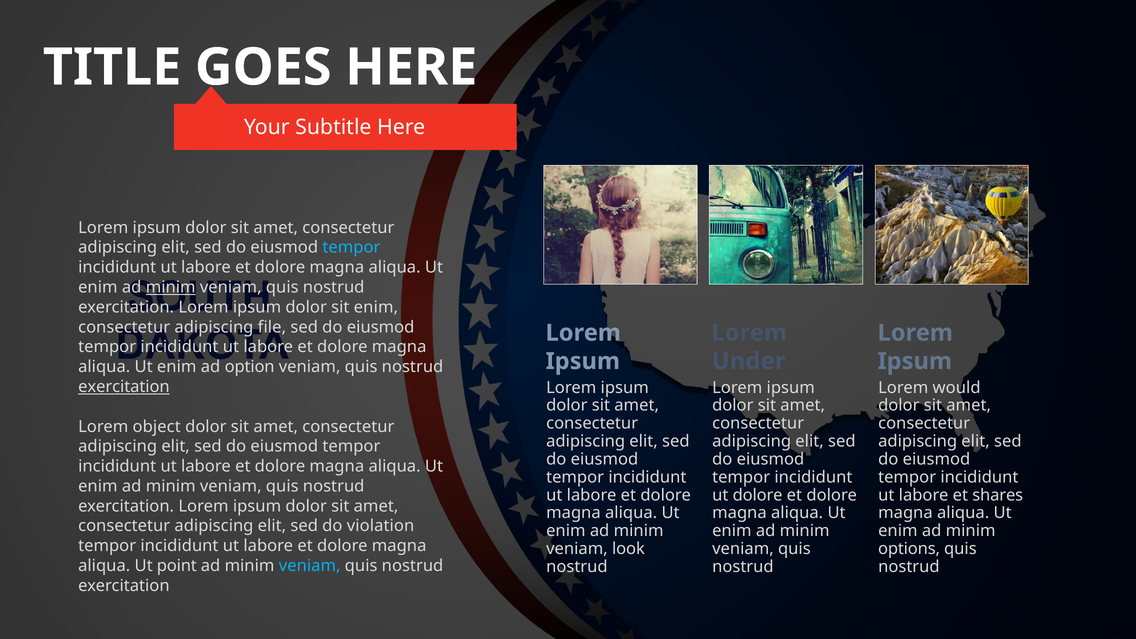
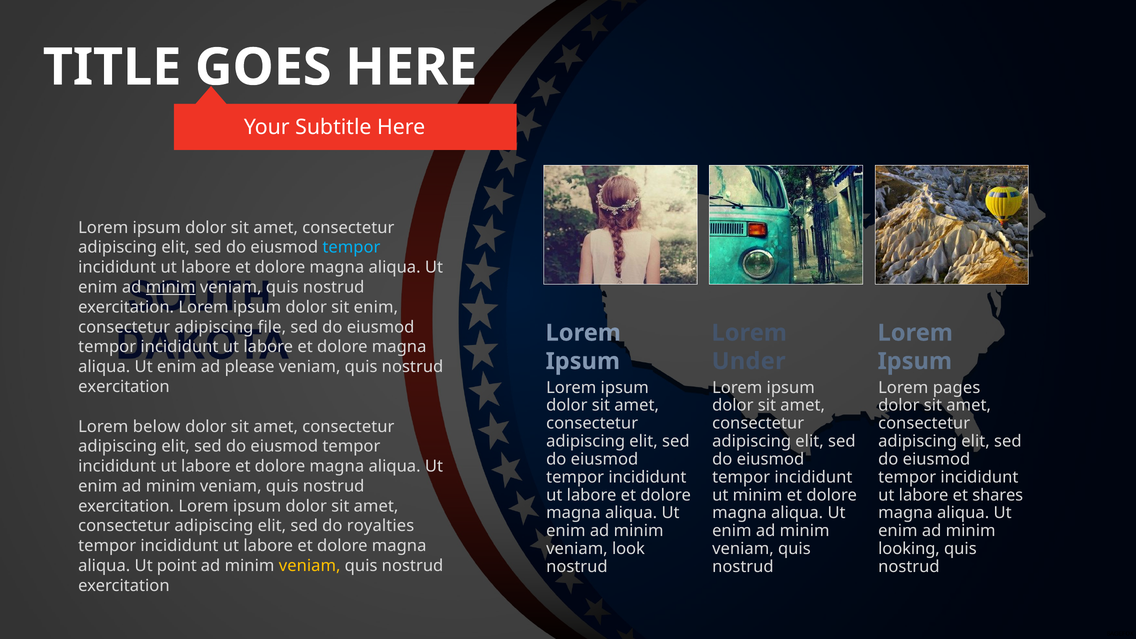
option: option -> please (250, 367)
exercitation underline: present -> none (124, 387)
would: would -> pages (957, 388)
object: object -> below (157, 427)
ut dolore: dolore -> minim (758, 495)
violation: violation -> royalties (381, 526)
options: options -> looking (909, 549)
veniam colour: light blue -> yellow (310, 566)
